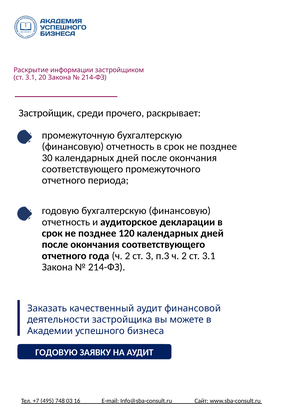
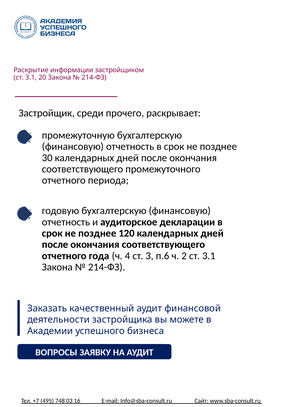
года ч 2: 2 -> 4 (127, 256)
п.3: п.3 -> п.6 (163, 256)
ГОДОВУЮ: ГОДОВУЮ -> ВОПРОСЫ (56, 353)
